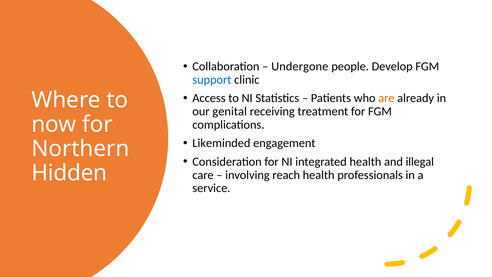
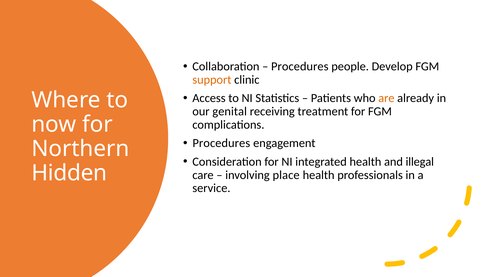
Undergone: Undergone -> Procedures (300, 66)
support colour: blue -> orange (212, 80)
Likeminded: Likeminded -> Procedures (221, 143)
reach: reach -> place (286, 175)
